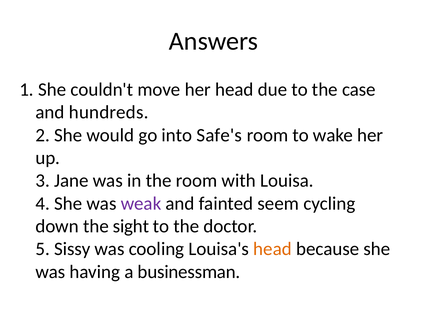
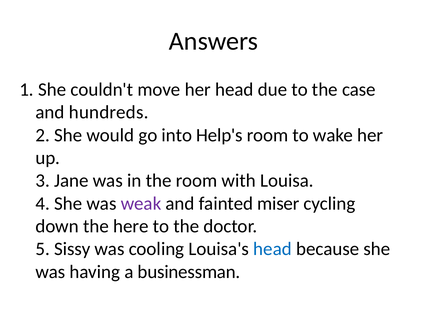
Safe's: Safe's -> Help's (219, 135)
seem: seem -> miser (278, 204)
sight: sight -> here (131, 226)
head colour: orange -> blue (273, 249)
